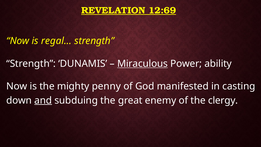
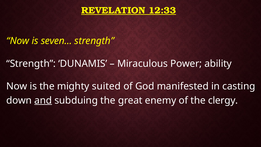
12:69: 12:69 -> 12:33 (162, 11)
regal…: regal… -> seven… (56, 41)
Miraculous underline: present -> none (143, 64)
penny: penny -> suited (106, 86)
